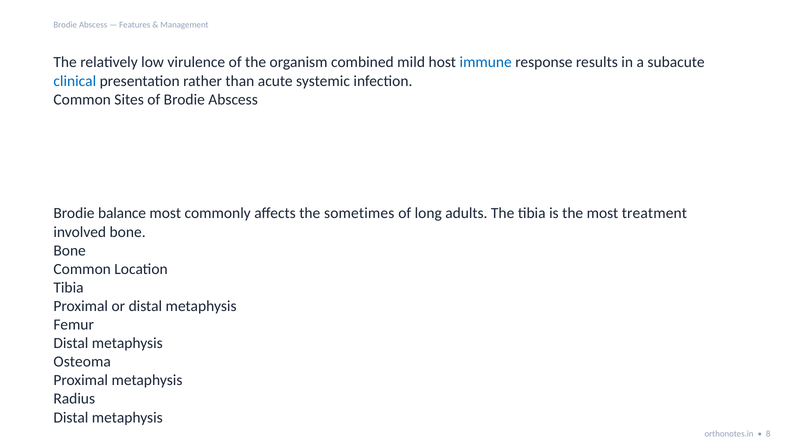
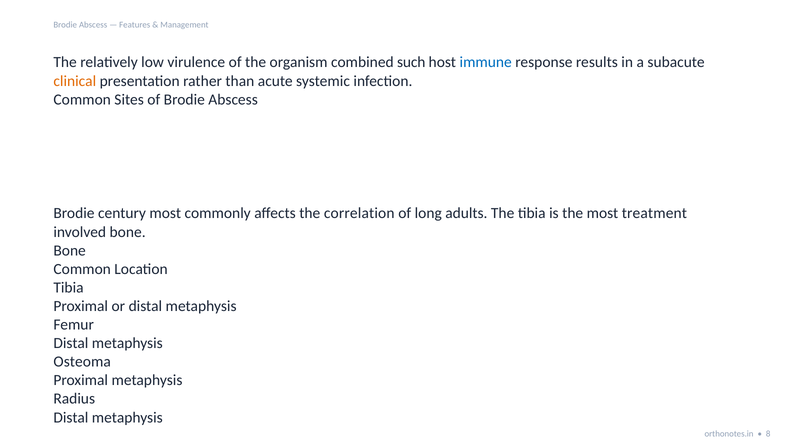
mild: mild -> such (411, 62)
clinical colour: blue -> orange (75, 81)
balance: balance -> century (122, 213)
sometimes: sometimes -> correlation (359, 213)
